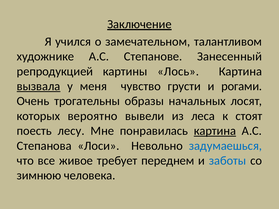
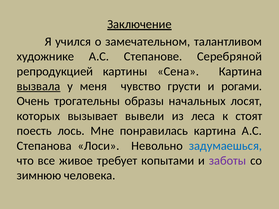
Занесенный: Занесенный -> Серебряной (230, 57)
Лось: Лось -> Сена (178, 71)
вероятно: вероятно -> вызывает (93, 116)
лесу: лесу -> лось (71, 131)
картина underline: present -> none (215, 131)
переднем: переднем -> копытами (168, 161)
заботы colour: blue -> purple (228, 161)
